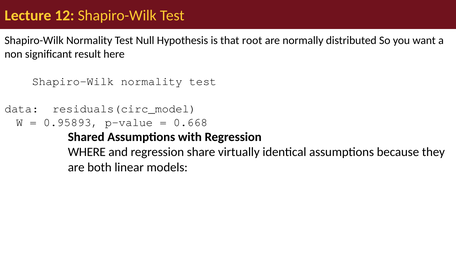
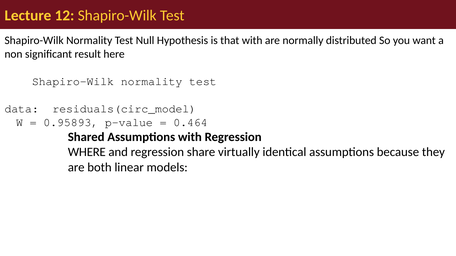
that root: root -> with (252, 41)
0.668: 0.668 -> 0.464 (190, 123)
